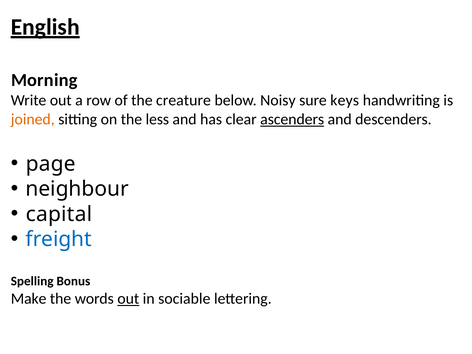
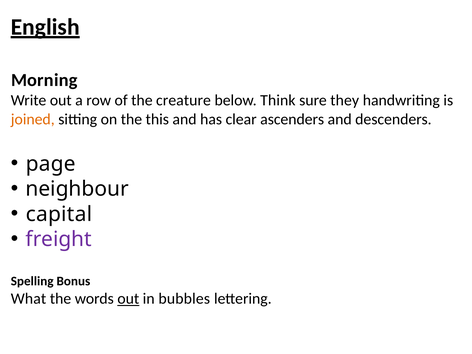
Noisy: Noisy -> Think (278, 100)
keys: keys -> they (345, 100)
less: less -> this (157, 119)
ascenders underline: present -> none (292, 119)
freight colour: blue -> purple (59, 239)
Make: Make -> What (28, 299)
sociable: sociable -> bubbles (184, 299)
